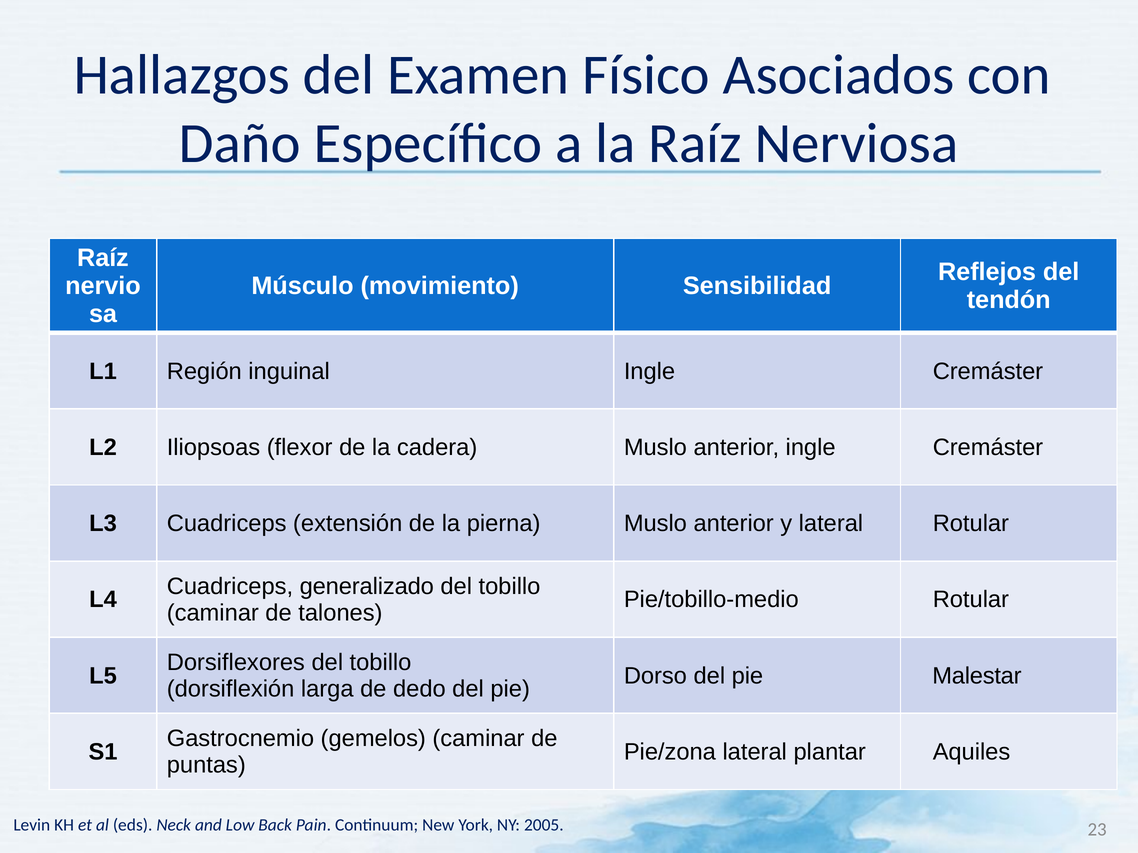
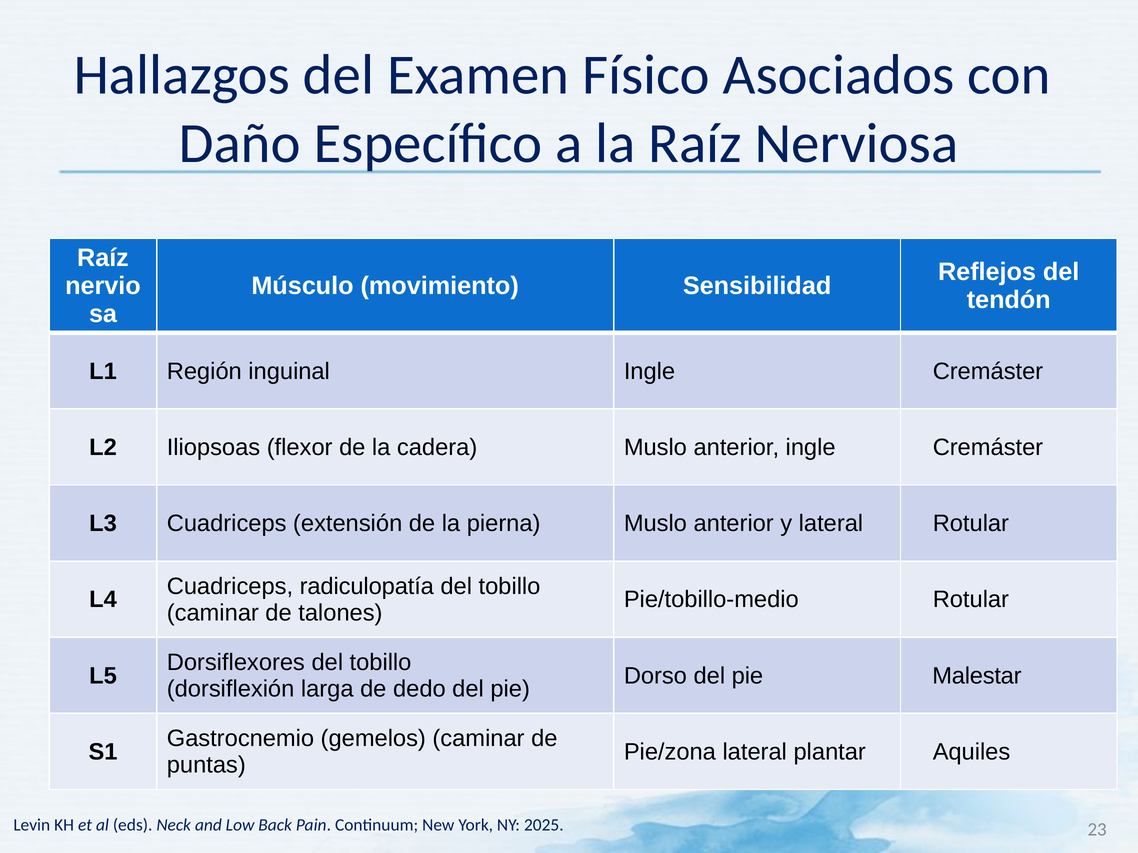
generalizado: generalizado -> radiculopatía (367, 587)
2005: 2005 -> 2025 (544, 825)
